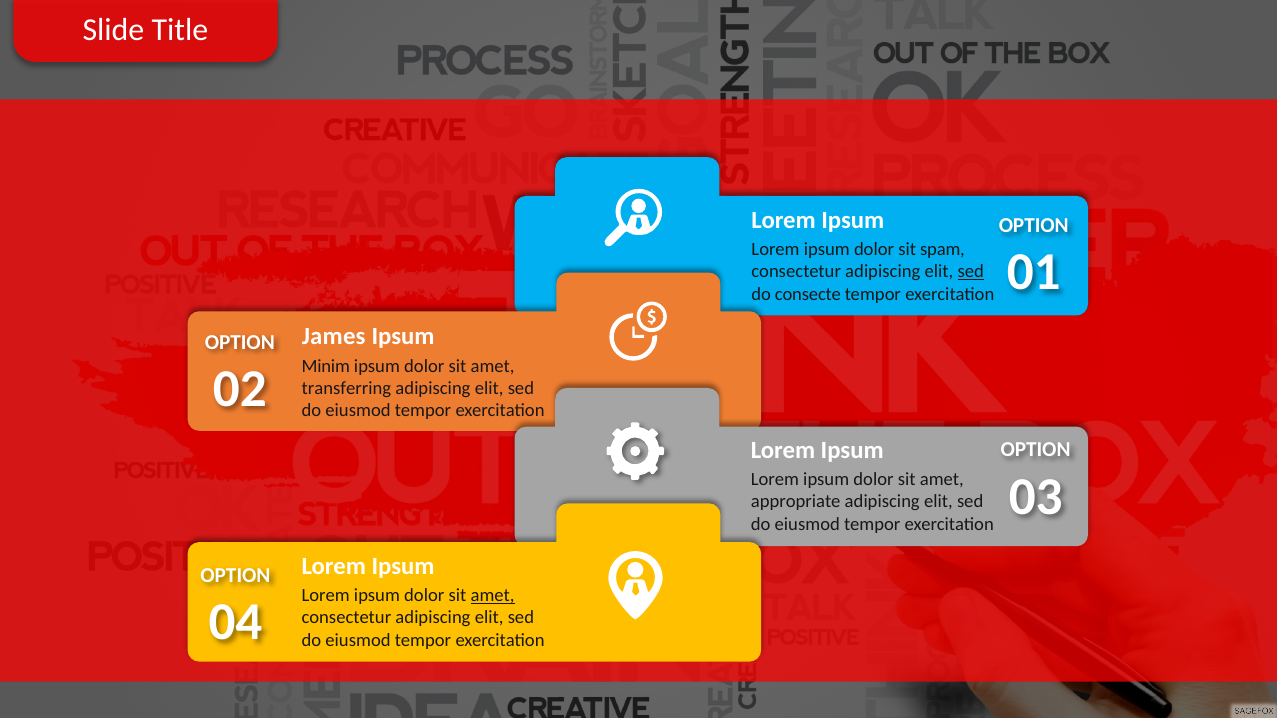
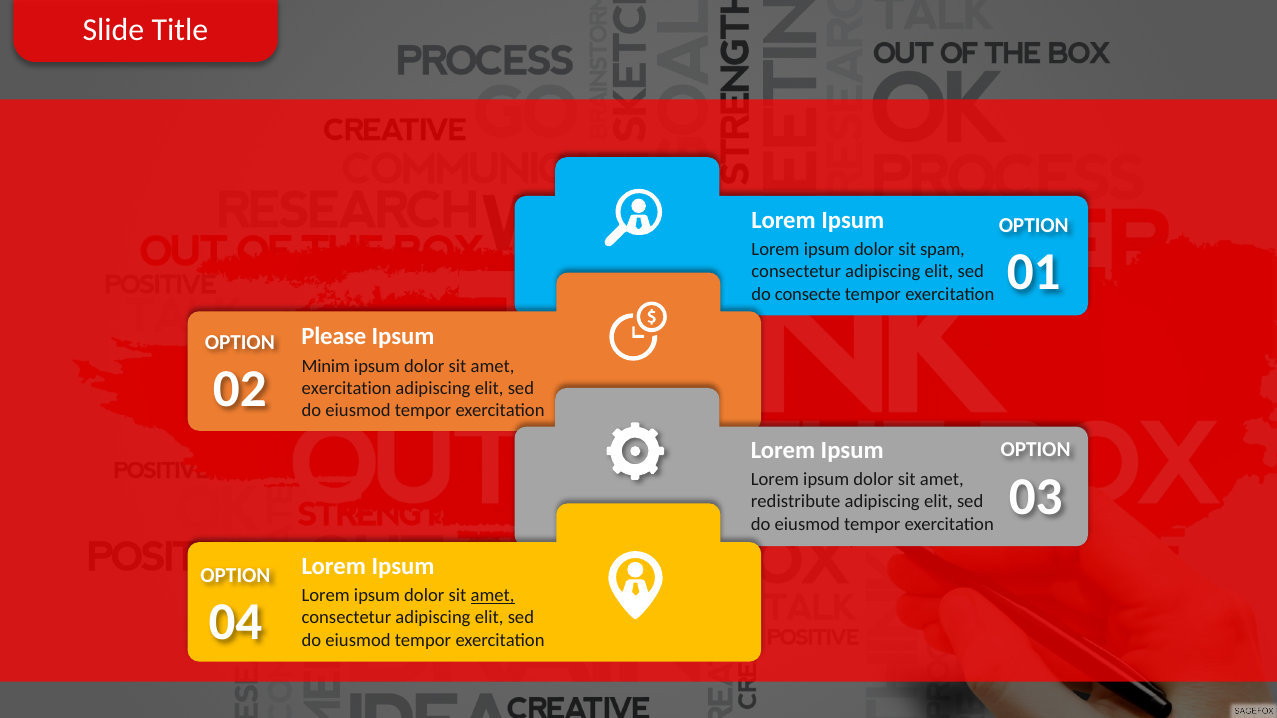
sed underline: present -> none (971, 272)
James: James -> Please (334, 337)
transferring: transferring -> exercitation (346, 388)
appropriate: appropriate -> redistribute (796, 502)
